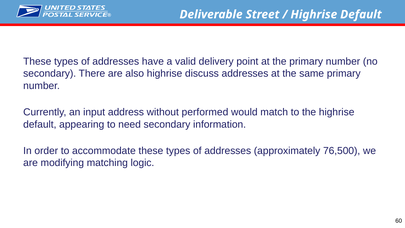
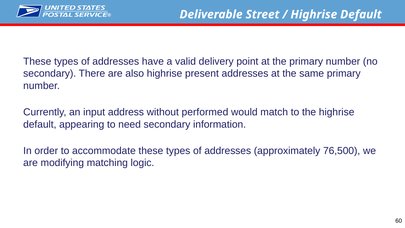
discuss: discuss -> present (202, 74)
